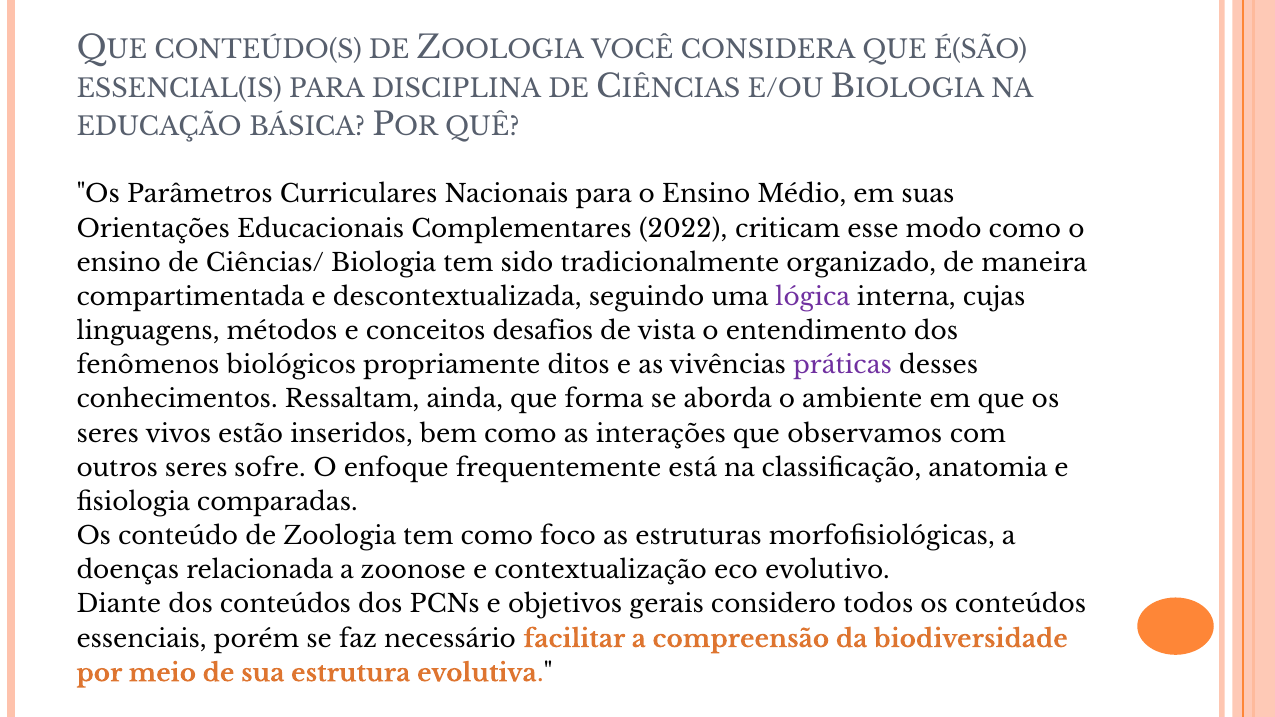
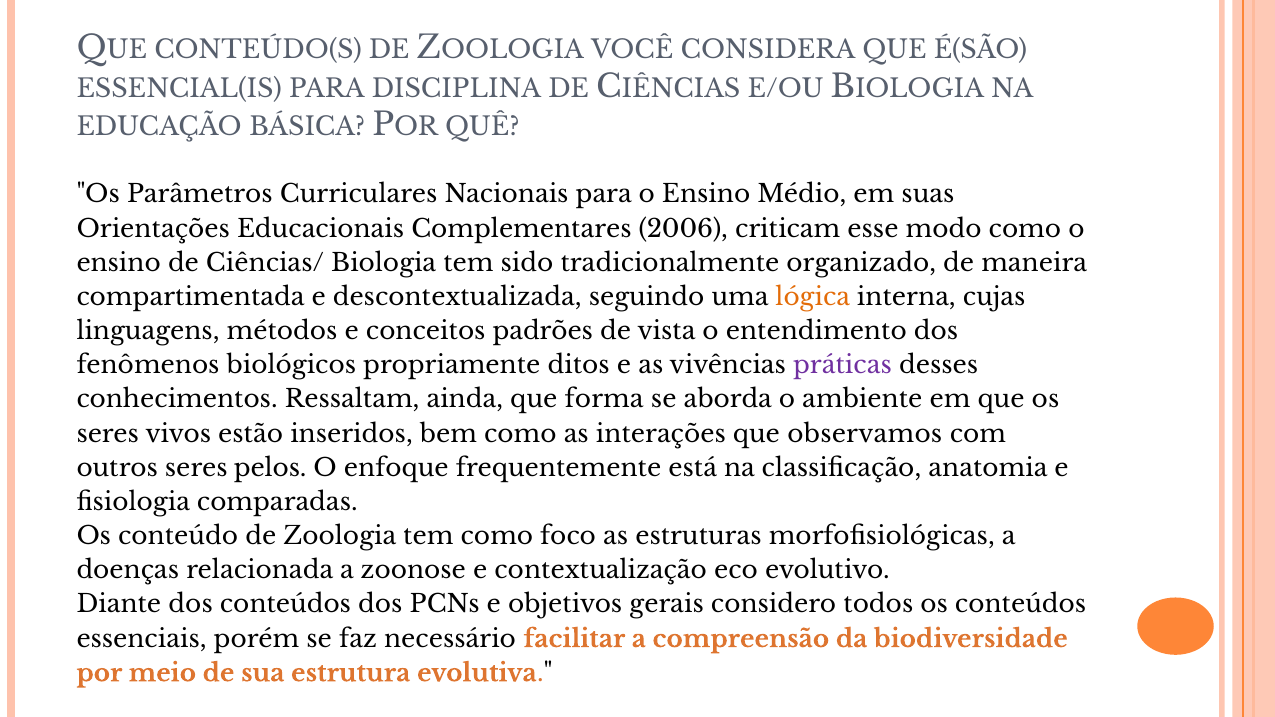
2022: 2022 -> 2006 (683, 229)
lógica colour: purple -> orange (813, 297)
desafios: desafios -> padrões (543, 331)
sofre: sofre -> pelos (270, 468)
